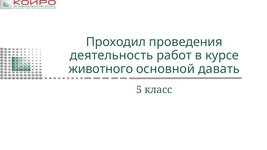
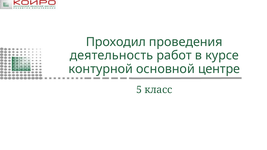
животного: животного -> контурной (101, 69)
давать: давать -> центре (219, 69)
